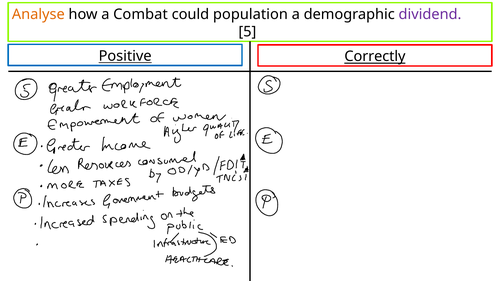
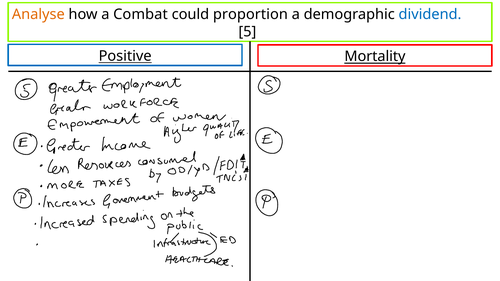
population: population -> proportion (250, 14)
dividend colour: purple -> blue (430, 14)
Correctly: Correctly -> Mortality (375, 56)
